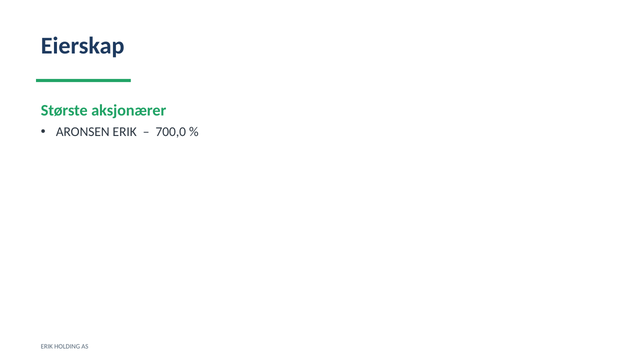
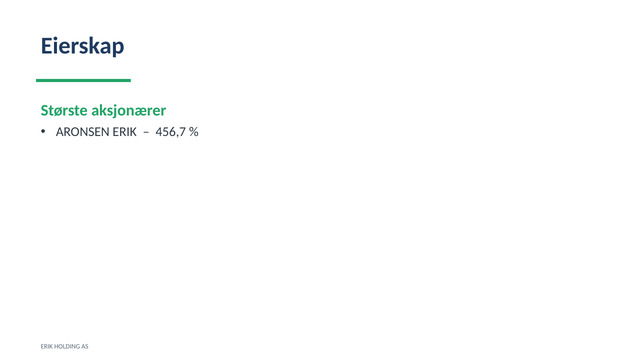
700,0: 700,0 -> 456,7 (171, 132)
